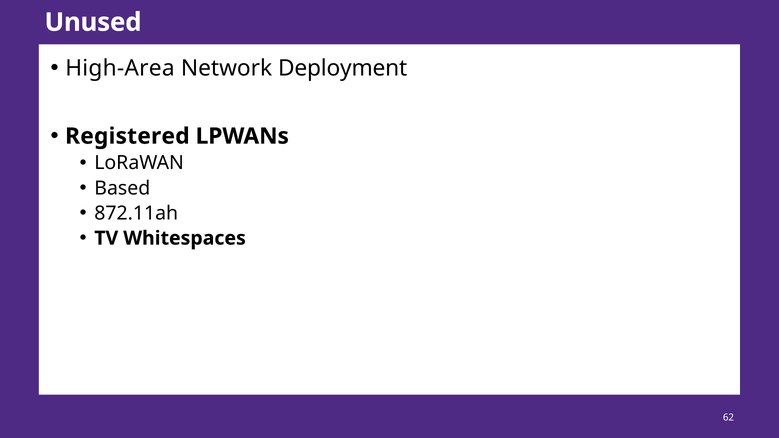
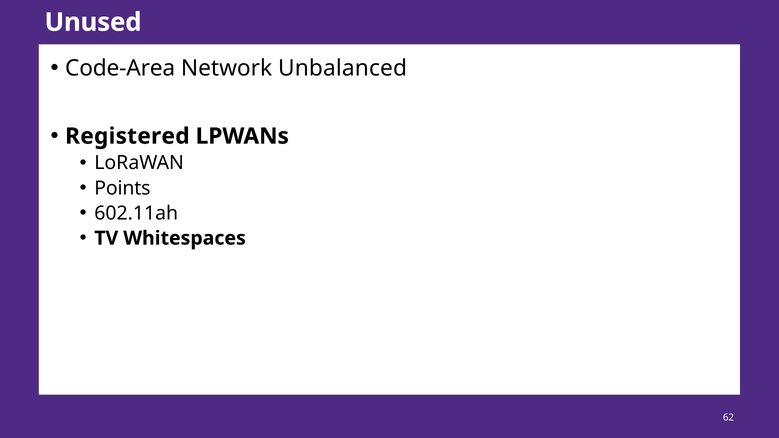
High-Area: High-Area -> Code-Area (120, 68)
Deployment: Deployment -> Unbalanced (343, 68)
Based: Based -> Points (122, 188)
872.11ah: 872.11ah -> 602.11ah (136, 213)
